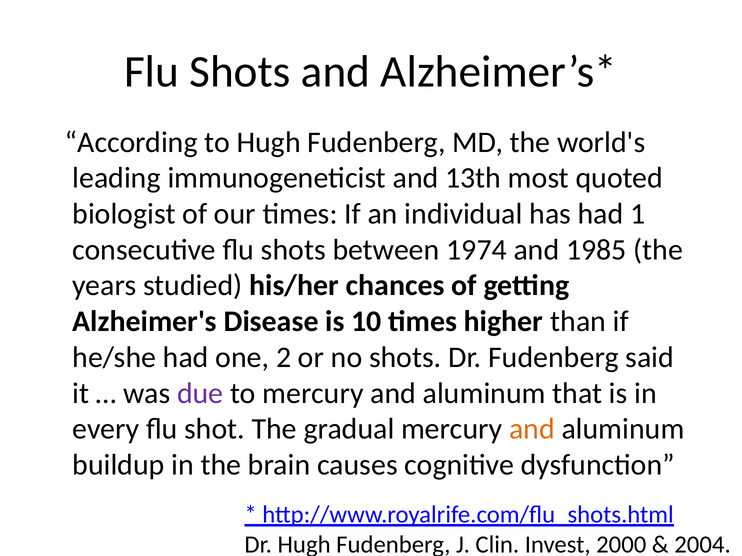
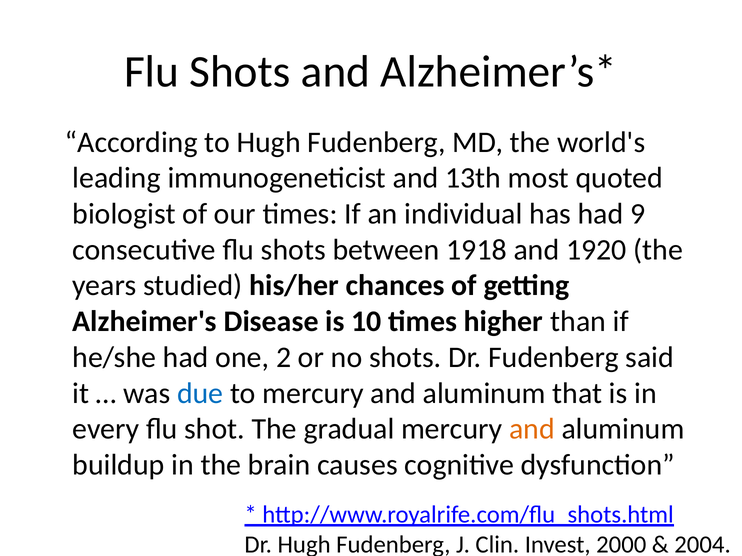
1: 1 -> 9 (638, 214)
1974: 1974 -> 1918 (477, 250)
1985: 1985 -> 1920 (596, 250)
due colour: purple -> blue (200, 394)
